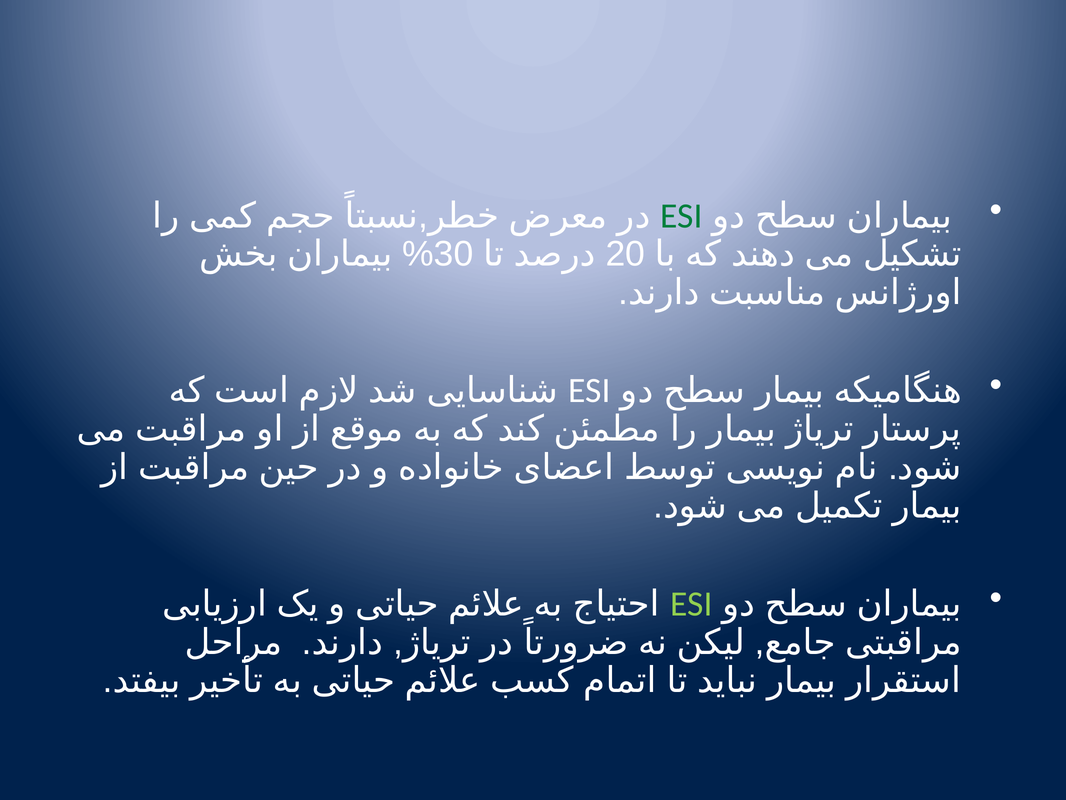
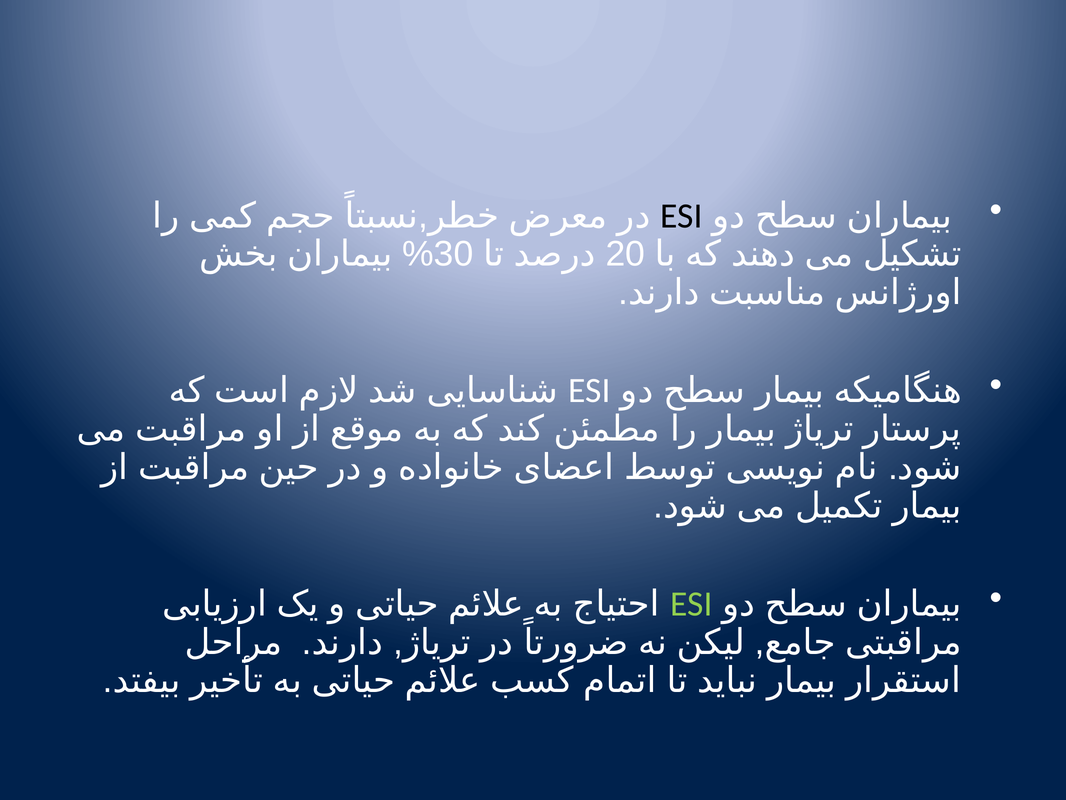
ESI colour: green -> black (681, 216)
